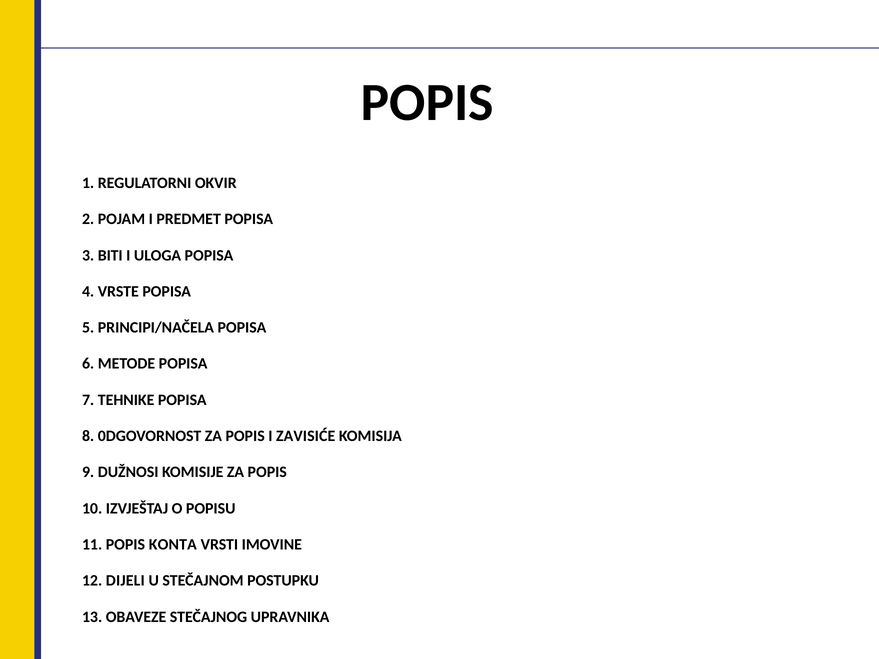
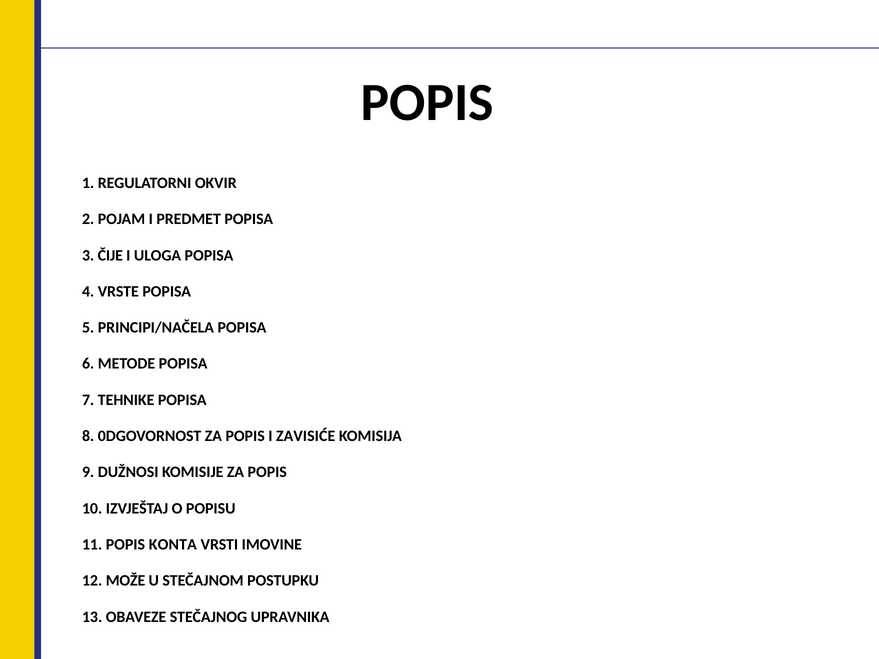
BITI: BITI -> ČIJE (110, 255)
DIJELI: DIJELI -> MOŽE (126, 581)
